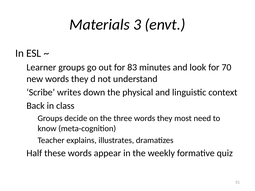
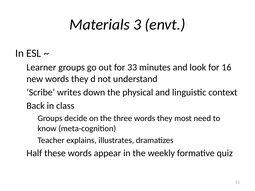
83: 83 -> 33 (132, 67)
70: 70 -> 16 (226, 67)
